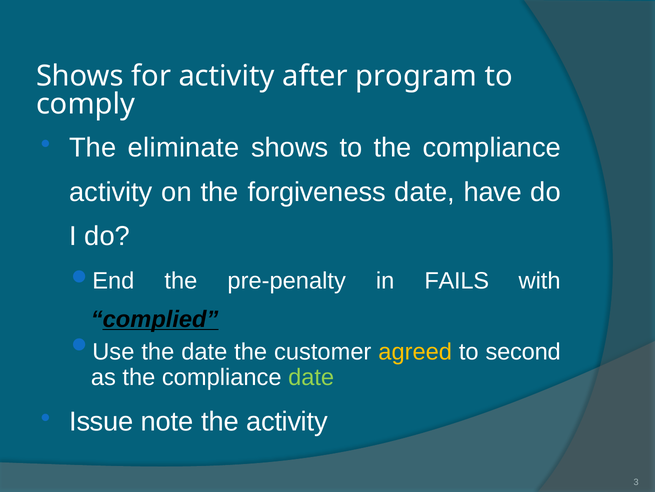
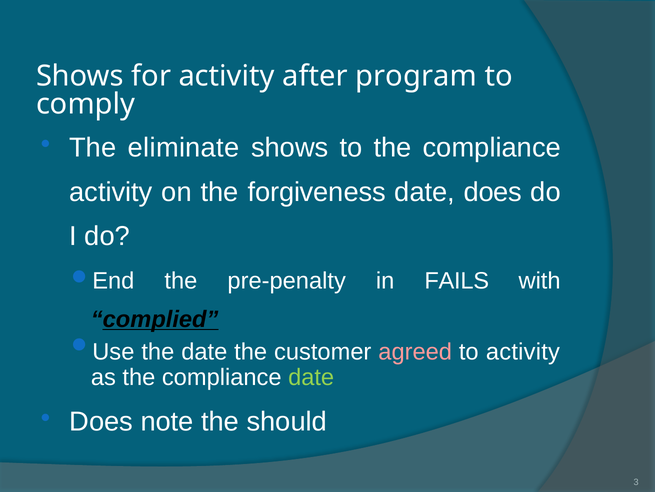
date have: have -> does (493, 192)
agreed colour: yellow -> pink (415, 351)
to second: second -> activity (523, 351)
Issue: Issue -> Does (101, 421)
the activity: activity -> should (287, 421)
